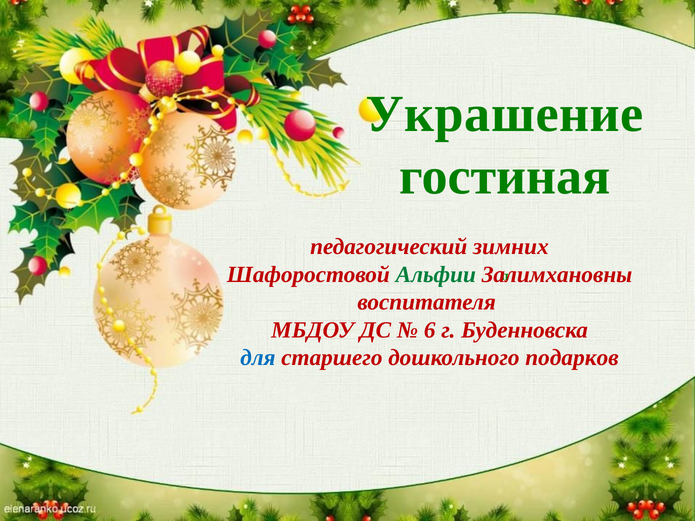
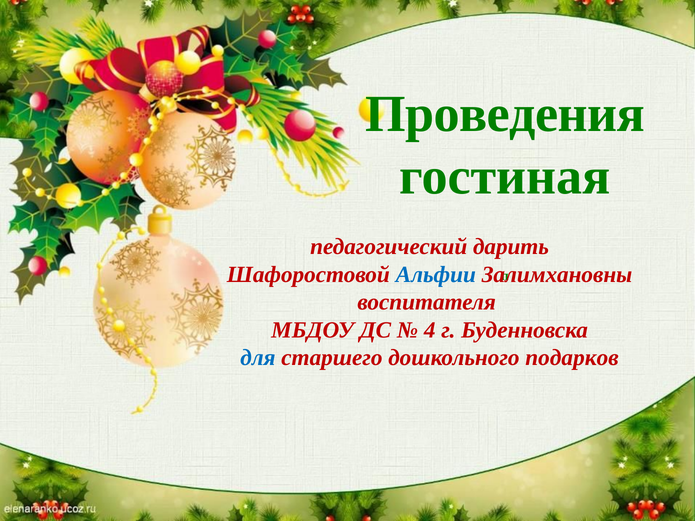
Украшение: Украшение -> Проведения (505, 114)
зимних: зимних -> дарить (511, 247)
Альфии colour: green -> blue (436, 275)
6: 6 -> 4 (430, 330)
